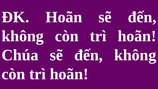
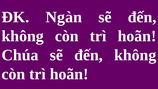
ĐK Hoãn: Hoãn -> Ngàn (64, 17)
